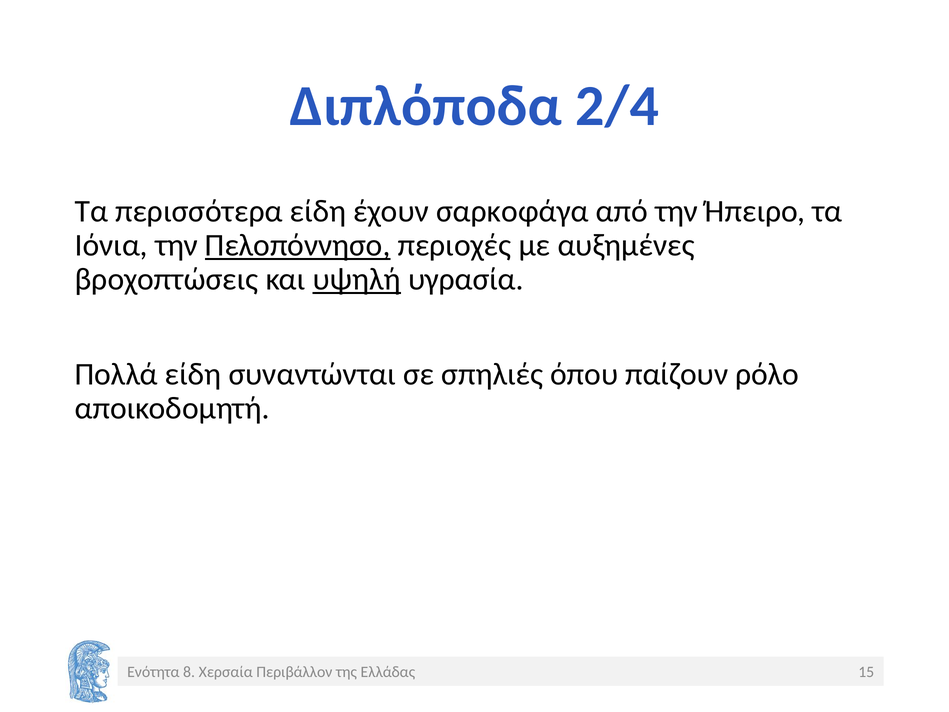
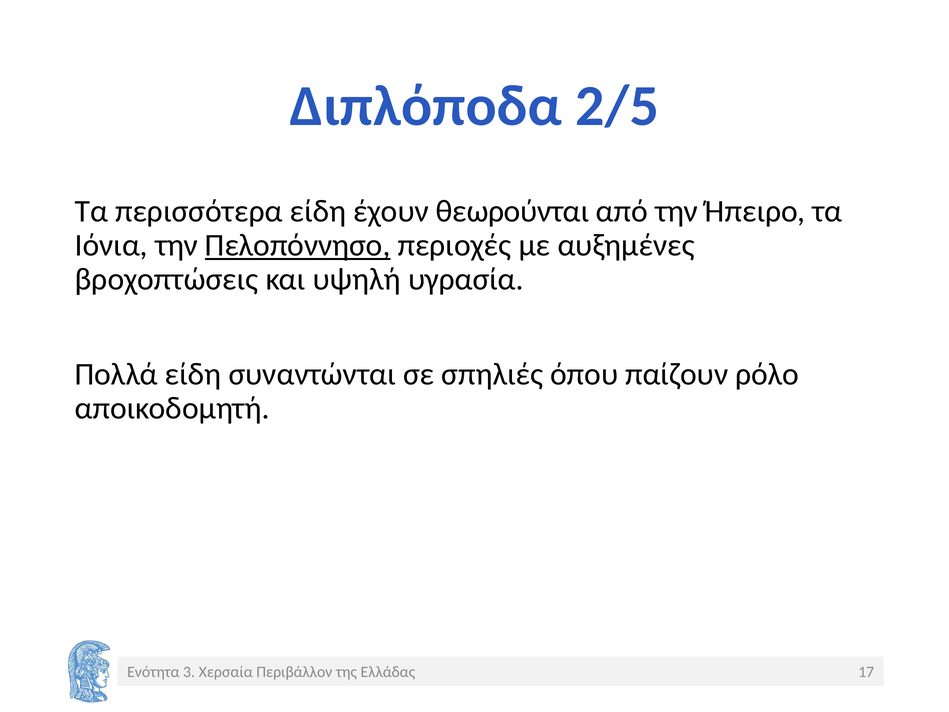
2/4: 2/4 -> 2/5 (617, 106)
σαρκοφάγα: σαρκοφάγα -> θεωρούνται (513, 211)
υψηλή underline: present -> none (357, 279)
8: 8 -> 3 (189, 672)
15: 15 -> 17 (866, 672)
